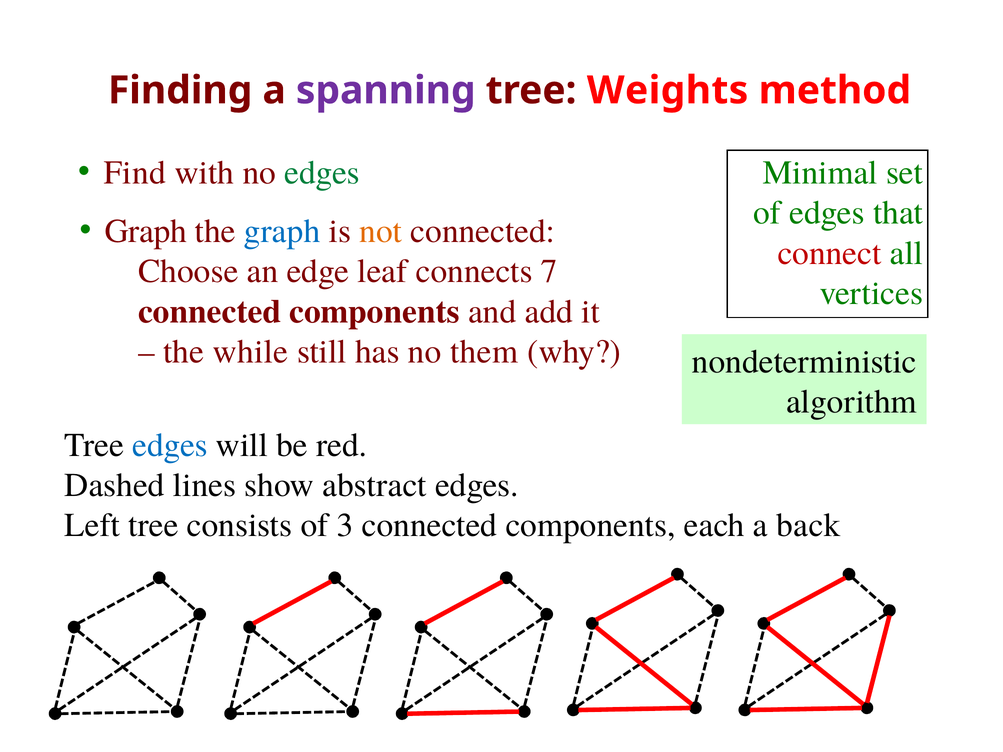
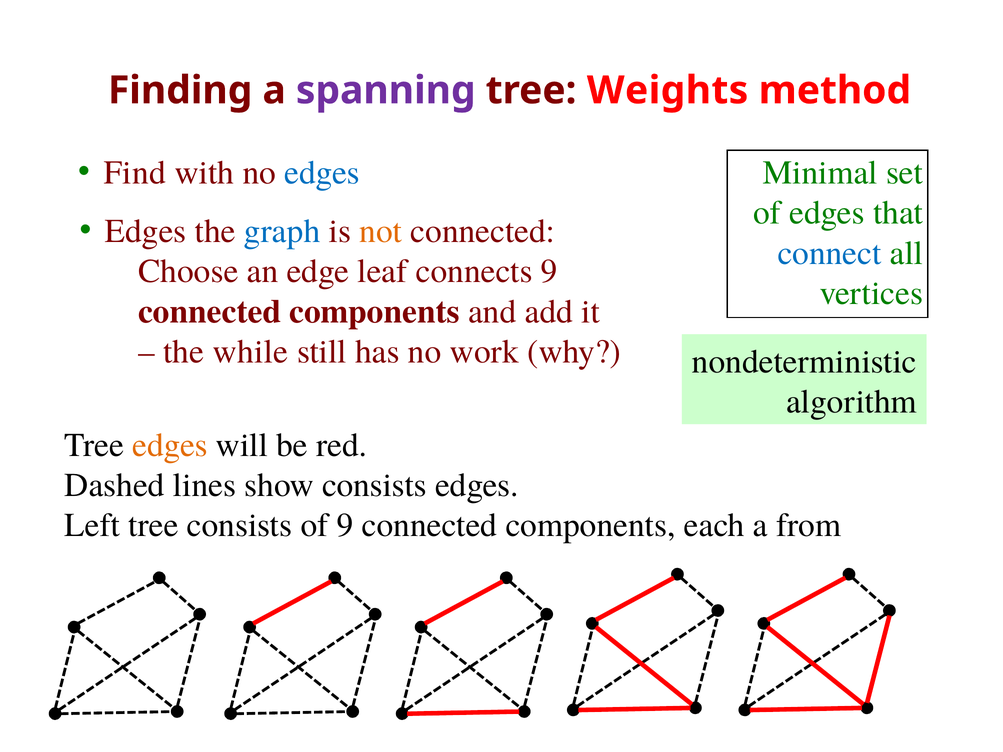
edges colour: green -> blue (322, 173)
Graph: Graph -> Edges (146, 231)
connect colour: red -> blue (829, 253)
connects 7: 7 -> 9 (549, 271)
them: them -> work (484, 352)
edges colour: blue -> orange (170, 445)
show abstract: abstract -> consists (375, 485)
of 3: 3 -> 9 (345, 525)
back: back -> from (809, 525)
